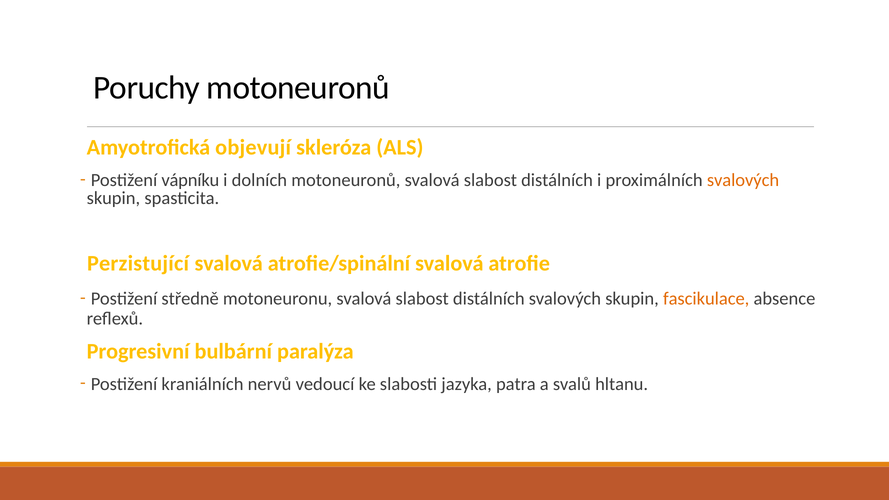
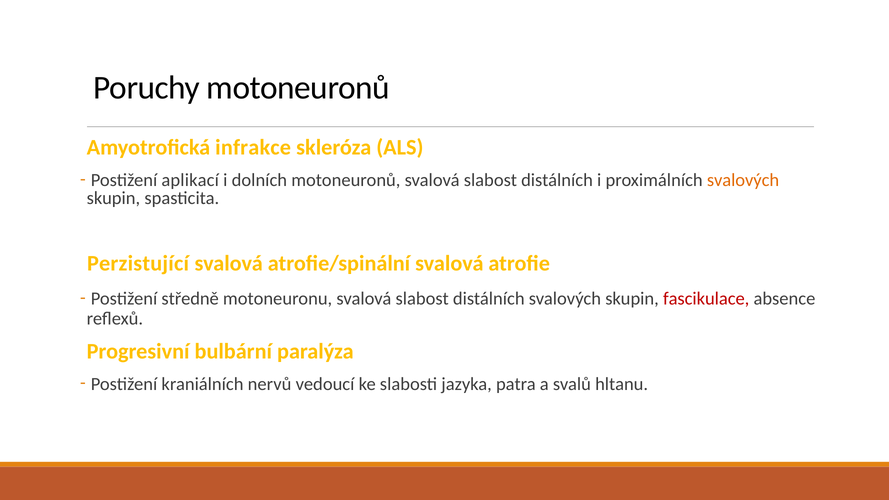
objevují: objevují -> infrakce (253, 148)
vápníku: vápníku -> aplikací (190, 180)
fascikulace colour: orange -> red (706, 298)
